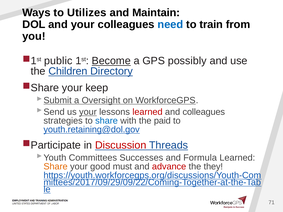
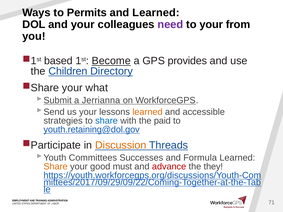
Utilizes: Utilizes -> Permits (87, 13)
and Maintain: Maintain -> Learned (156, 13)
need colour: blue -> purple (170, 25)
to train: train -> your (211, 25)
public: public -> based (58, 61)
possibly: possibly -> provides (187, 61)
keep: keep -> what (97, 88)
Oversight: Oversight -> Jerrianna (101, 100)
your underline: present -> none (88, 112)
learned colour: red -> orange (147, 112)
and colleagues: colleagues -> accessible (204, 112)
Discussion colour: red -> orange (121, 145)
